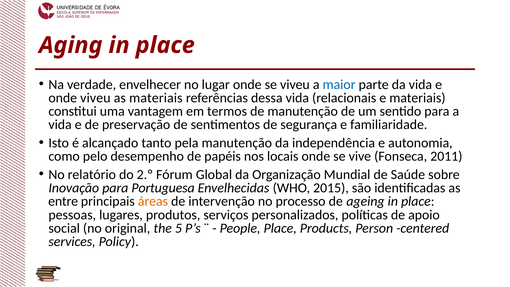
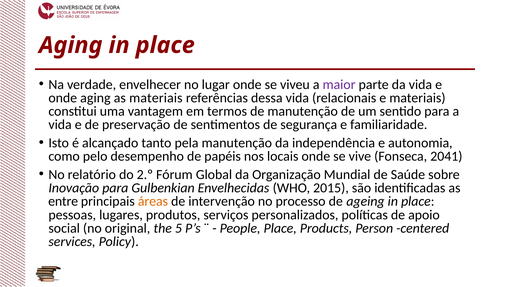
maior colour: blue -> purple (339, 84)
onde viveu: viveu -> aging (95, 98)
2011: 2011 -> 2041 (446, 156)
Portuguesa: Portuguesa -> Gulbenkian (163, 188)
